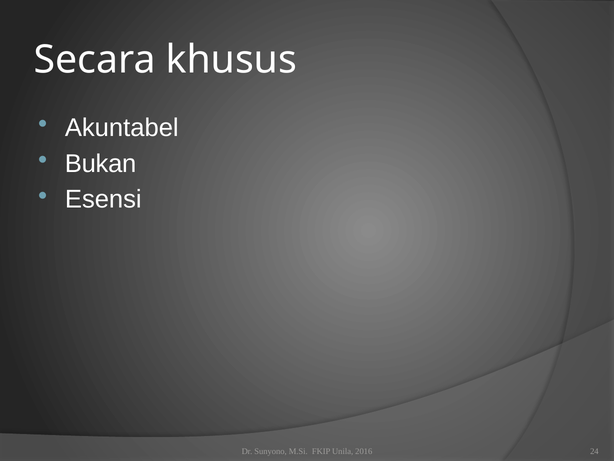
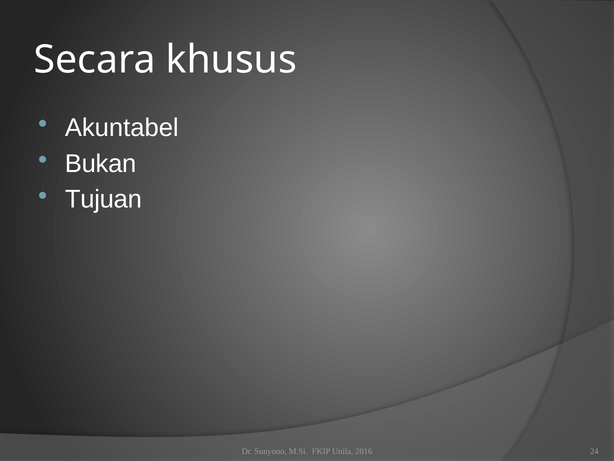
Esensi: Esensi -> Tujuan (103, 199)
